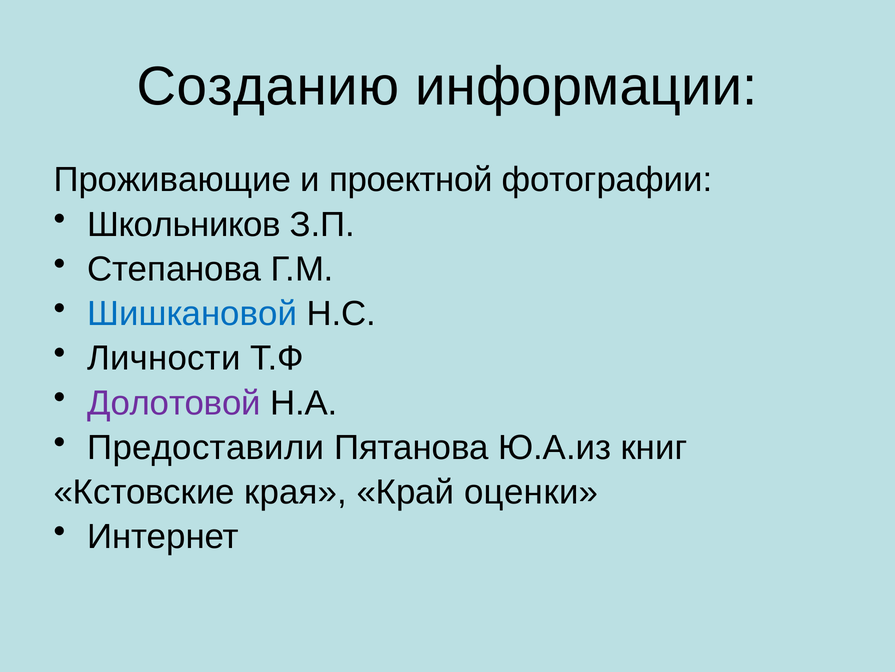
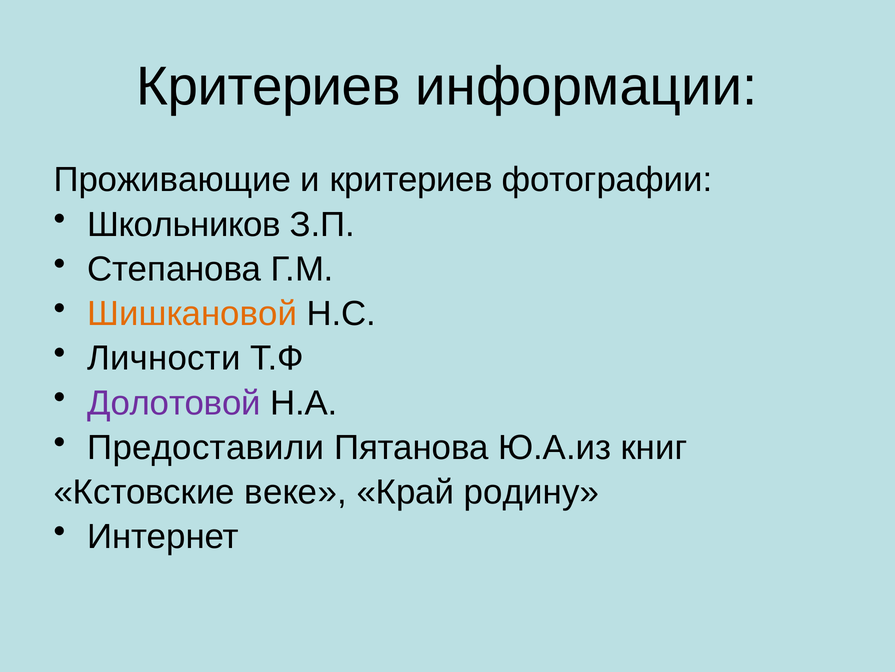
Созданию: Созданию -> Критериев (269, 87)
и проектной: проектной -> критериев (411, 180)
Шишкановой colour: blue -> orange (192, 313)
края: края -> веке (296, 492)
оценки: оценки -> родину (531, 492)
